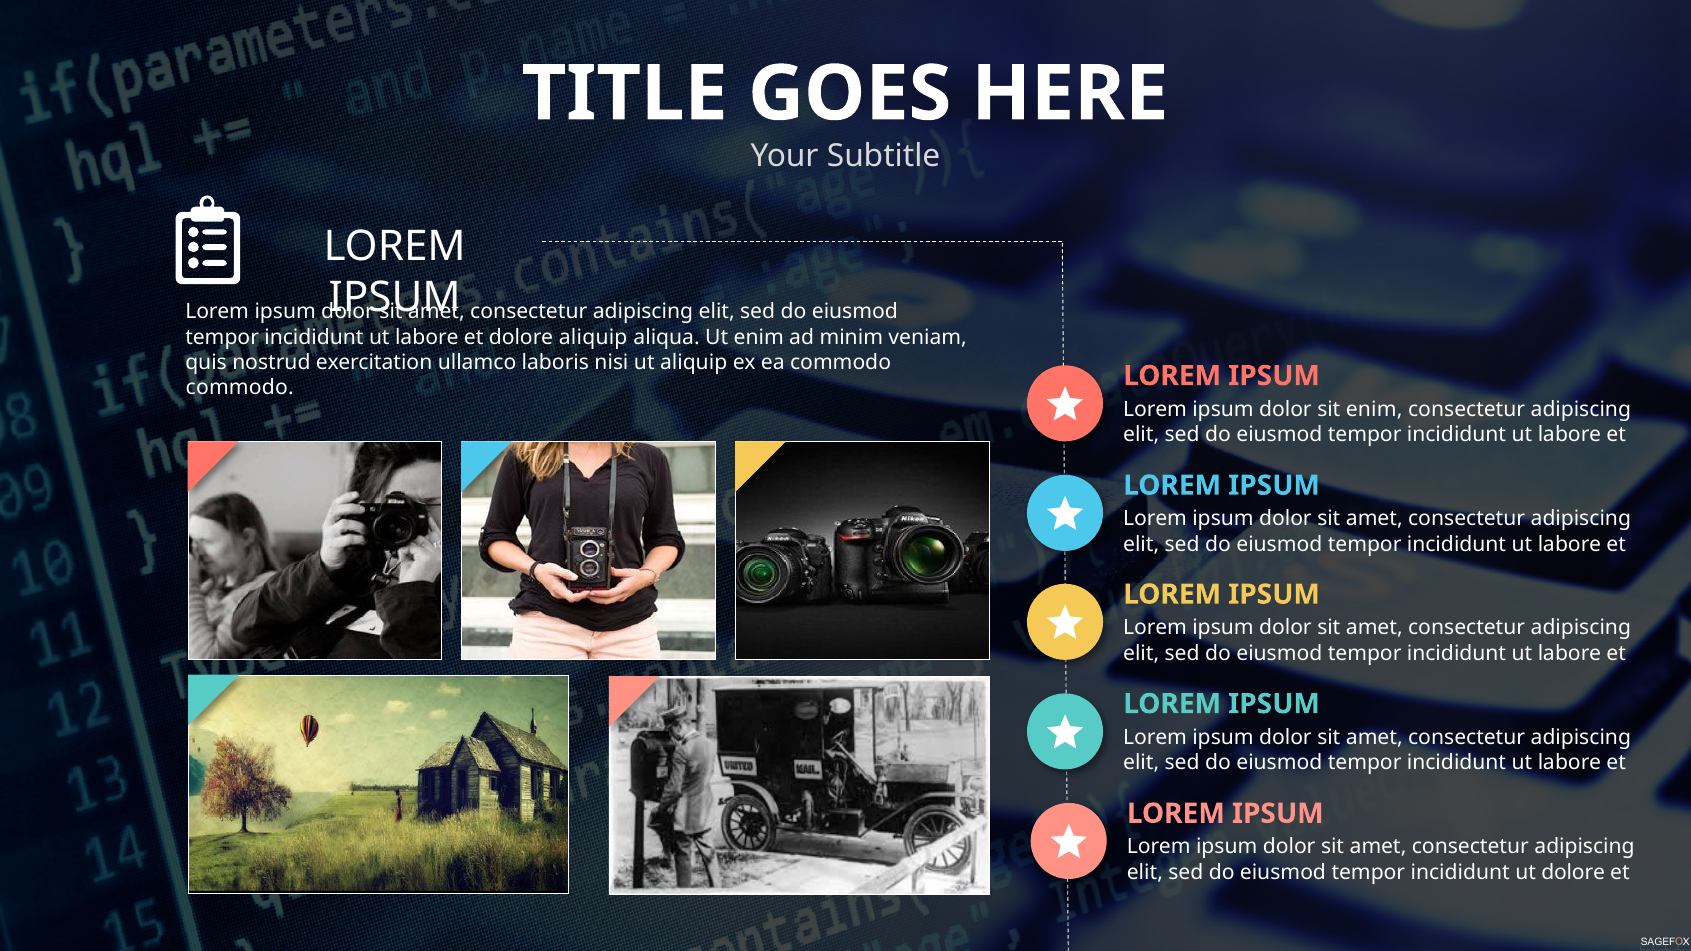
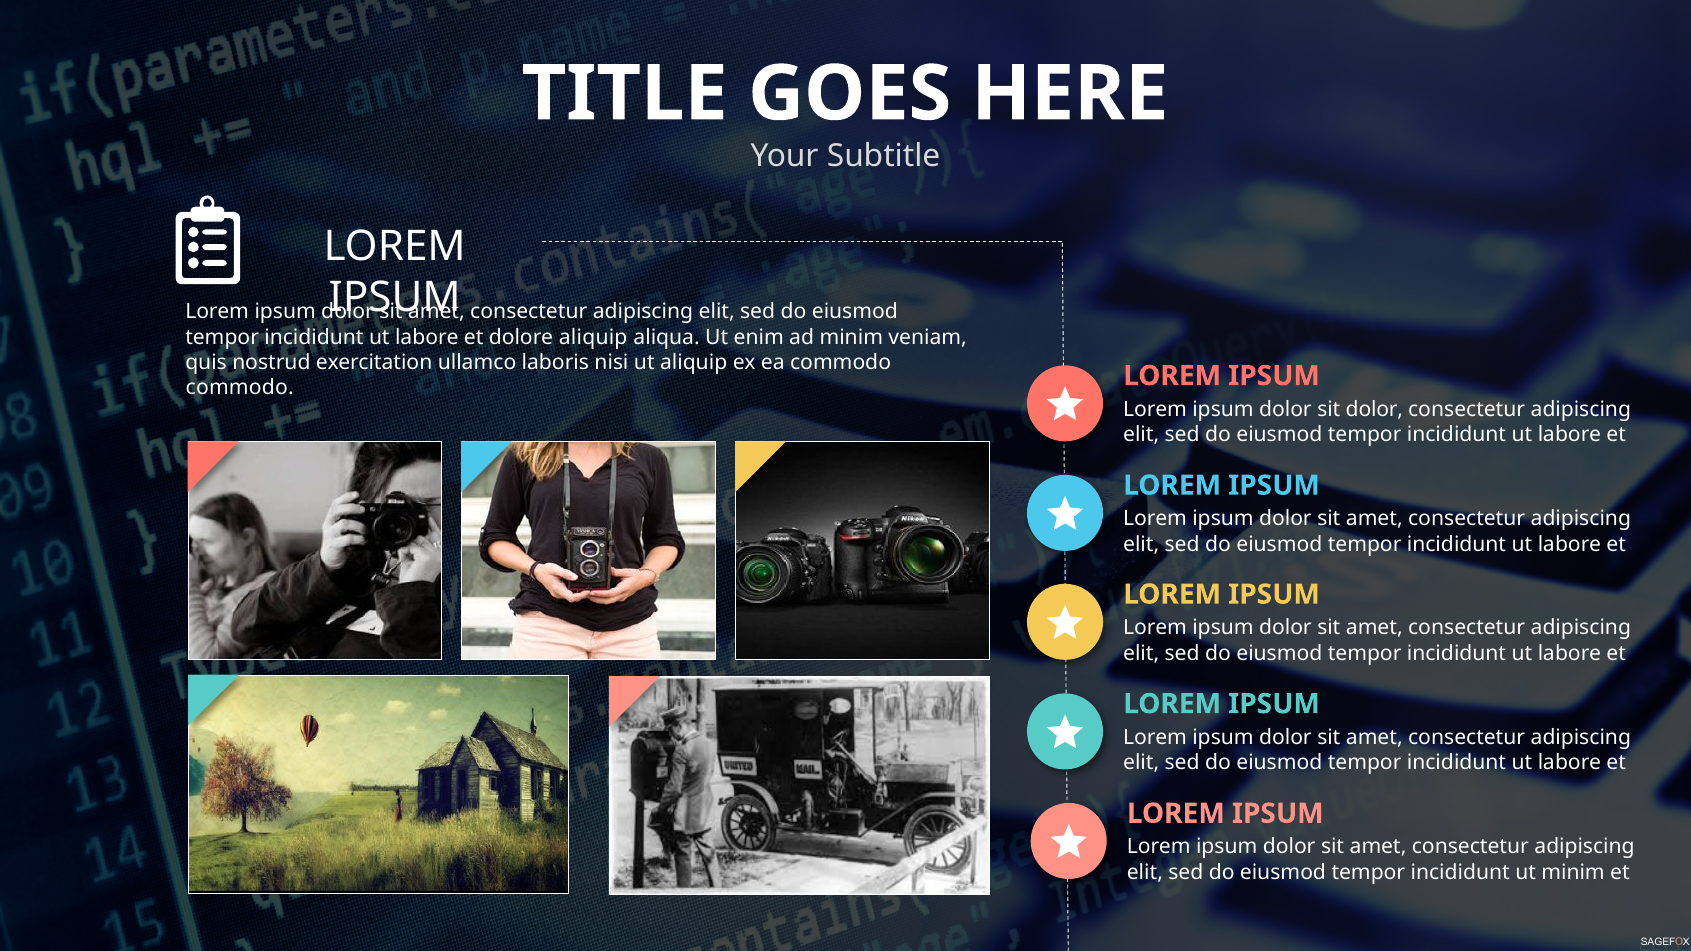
sit enim: enim -> dolor (1374, 409)
ut dolore: dolore -> minim (1573, 872)
